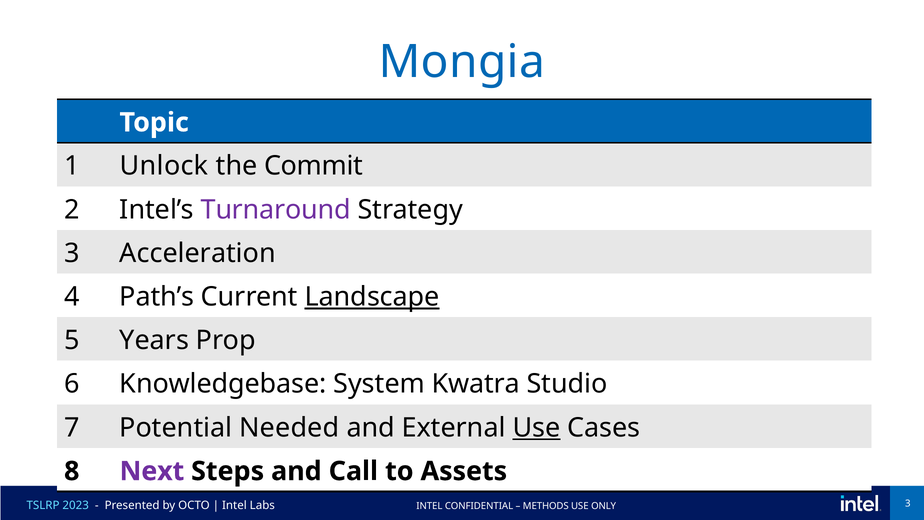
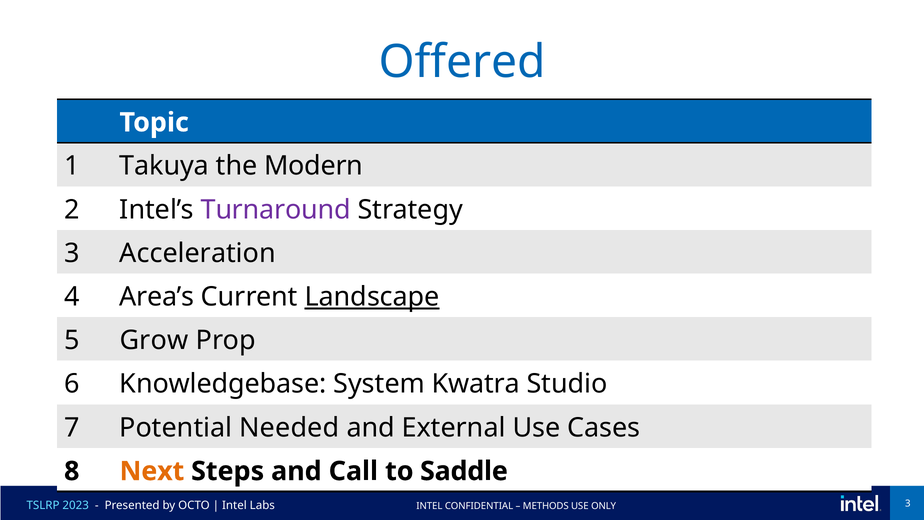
Mongia: Mongia -> Offered (462, 62)
Unlock: Unlock -> Takuya (164, 166)
Commit: Commit -> Modern (314, 166)
Path’s: Path’s -> Area’s (157, 297)
Years: Years -> Grow (154, 340)
Use underline: present -> none (537, 427)
Next colour: purple -> orange (152, 471)
Assets: Assets -> Saddle (464, 471)
